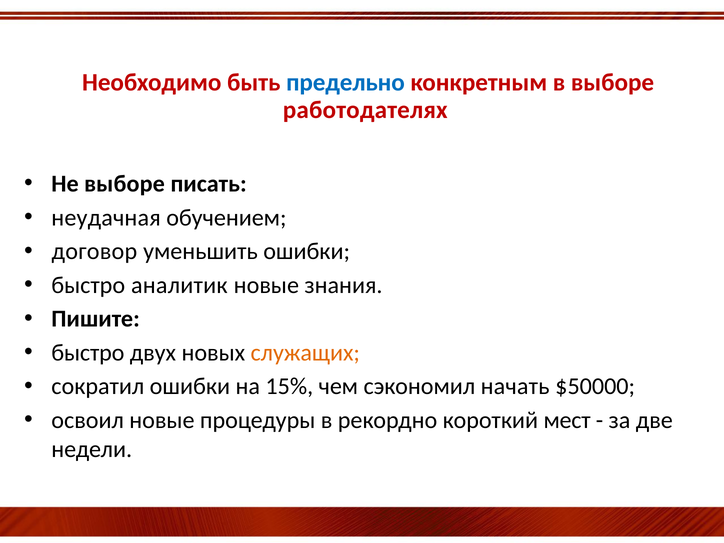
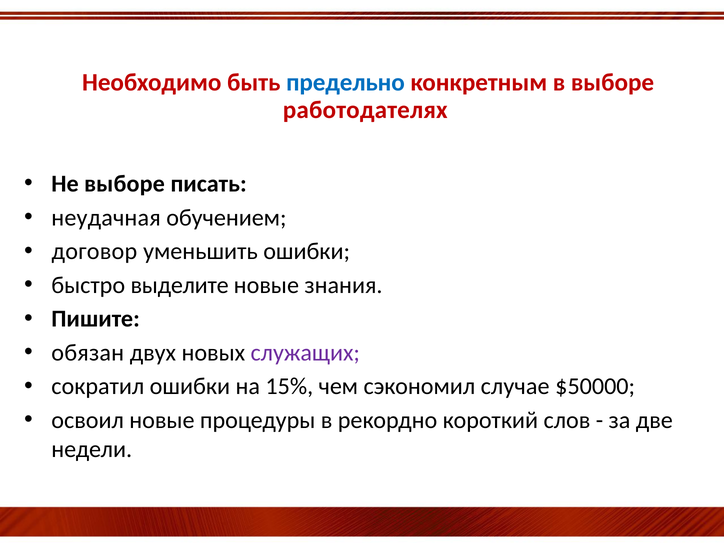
аналитик: аналитик -> выделите (180, 285)
быстро: быстро -> обязан (88, 353)
служащих colour: orange -> purple (305, 353)
начать: начать -> случае (515, 386)
мест: мест -> слов (567, 420)
